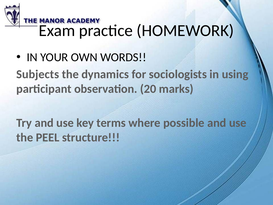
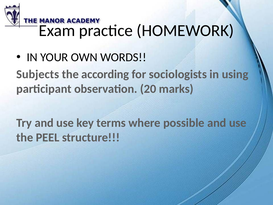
dynamics: dynamics -> according (105, 74)
